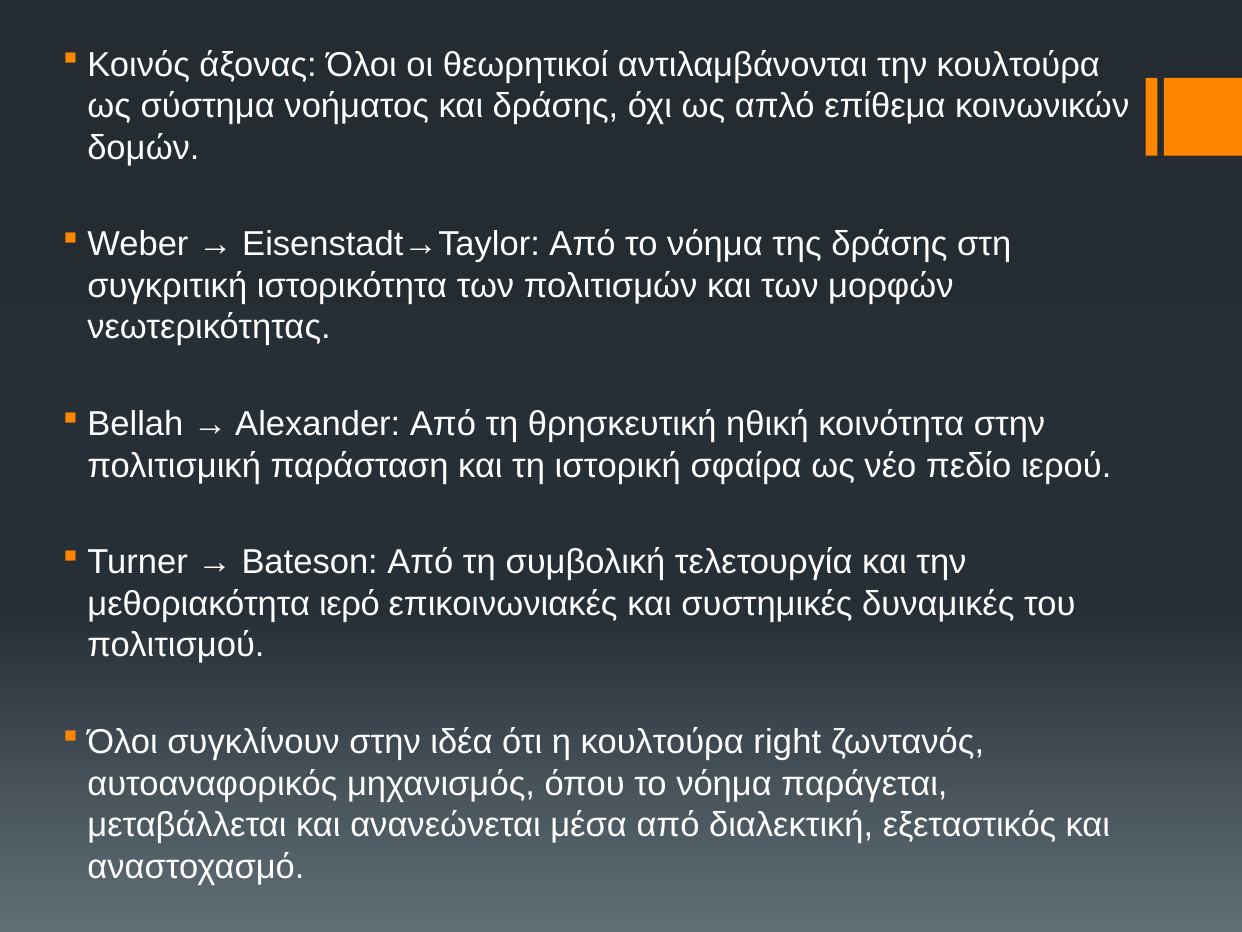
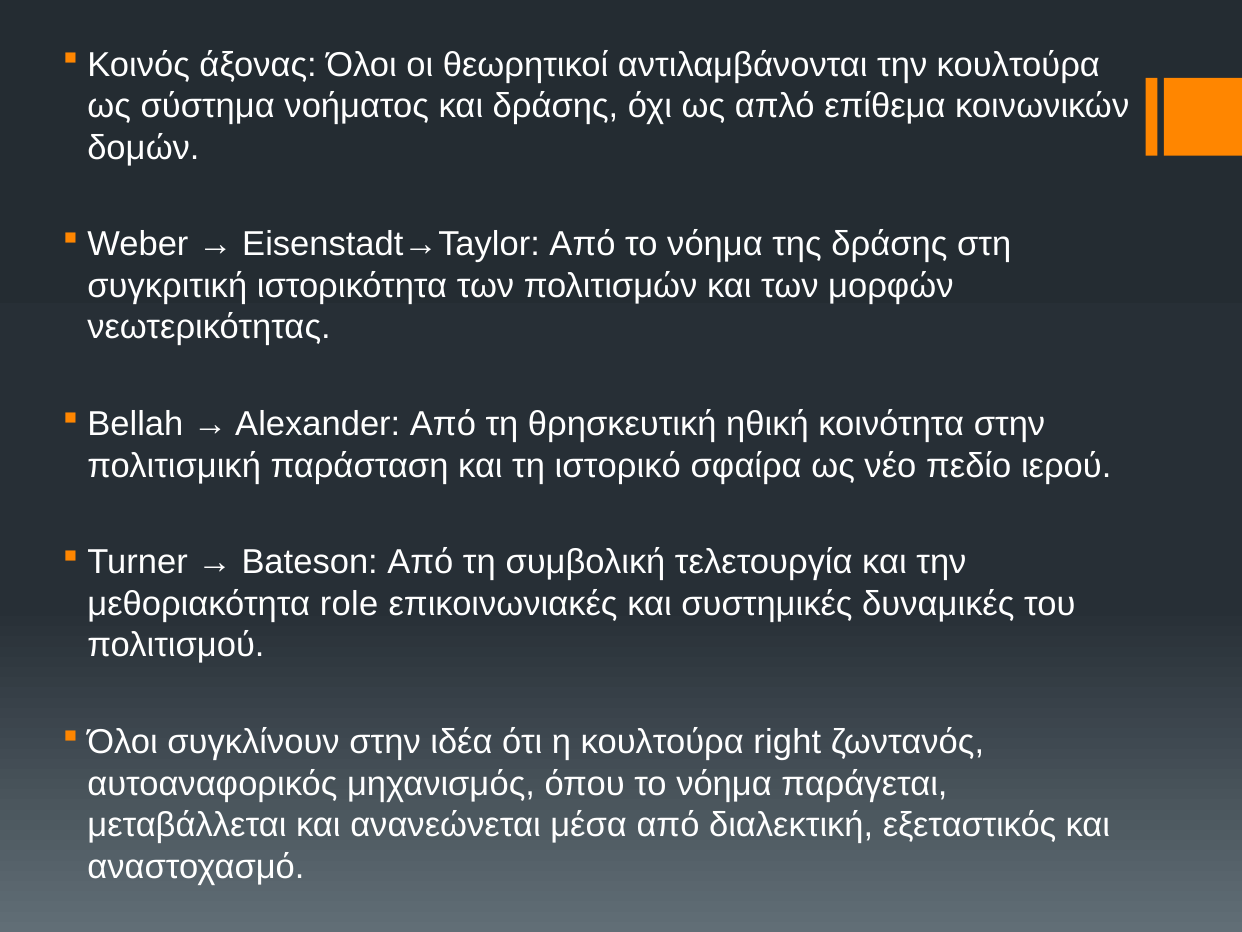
ιστορική: ιστορική -> ιστορικό (618, 466)
ιερό: ιερό -> role (349, 604)
